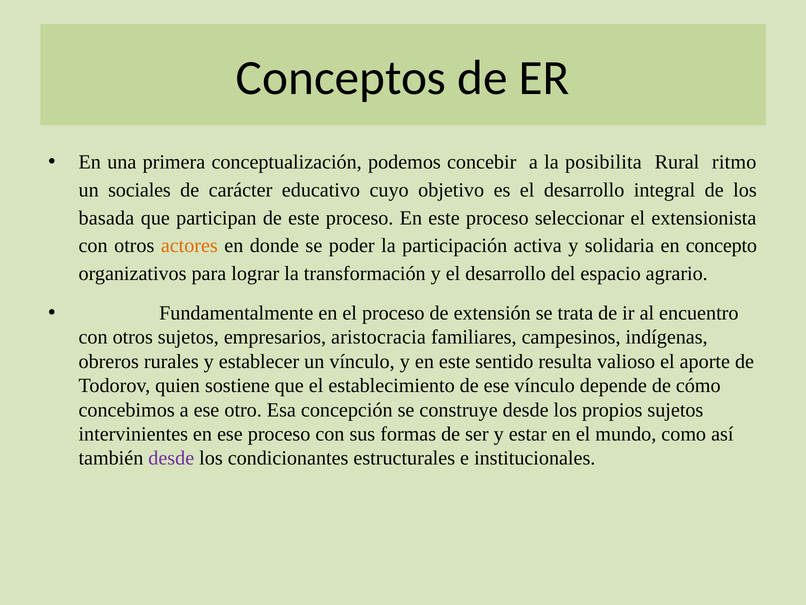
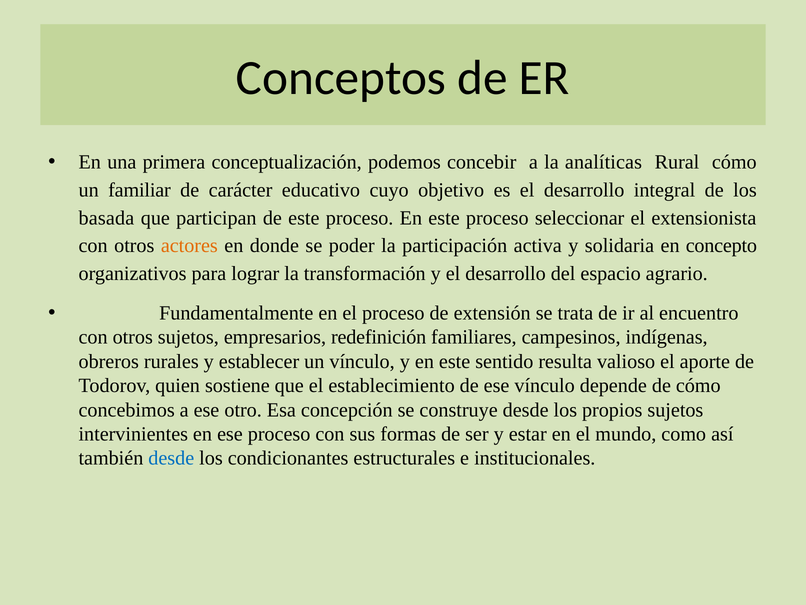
posibilita: posibilita -> analíticas (603, 162)
Rural ritmo: ritmo -> cómo (734, 162)
sociales: sociales -> familiar (139, 190)
aristocracia: aristocracia -> redefinición (379, 337)
desde colour: purple -> blue (171, 458)
